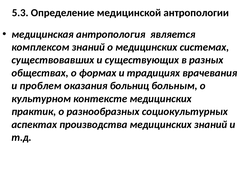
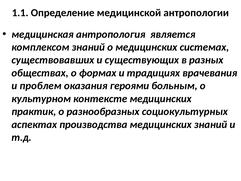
5.3: 5.3 -> 1.1 (20, 13)
больниц: больниц -> героями (129, 86)
